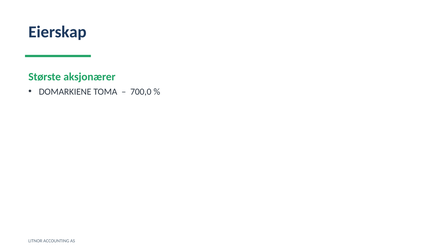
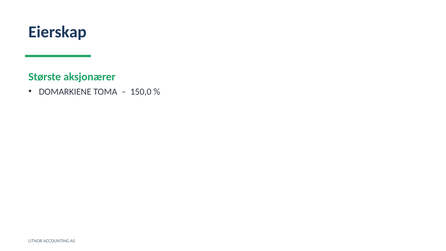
700,0: 700,0 -> 150,0 (141, 92)
